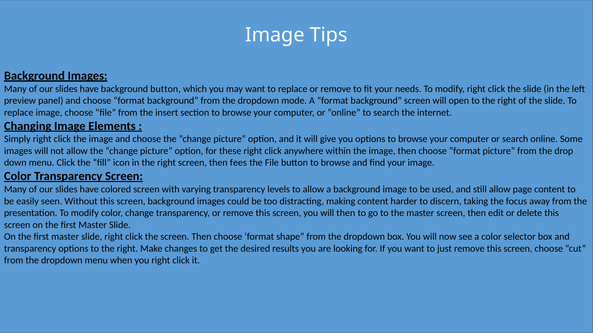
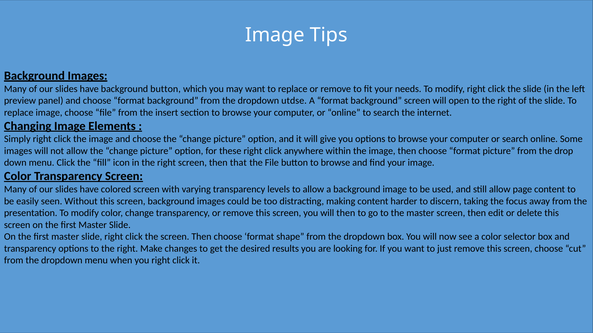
mode: mode -> utdse (294, 101)
fees: fees -> that (238, 163)
